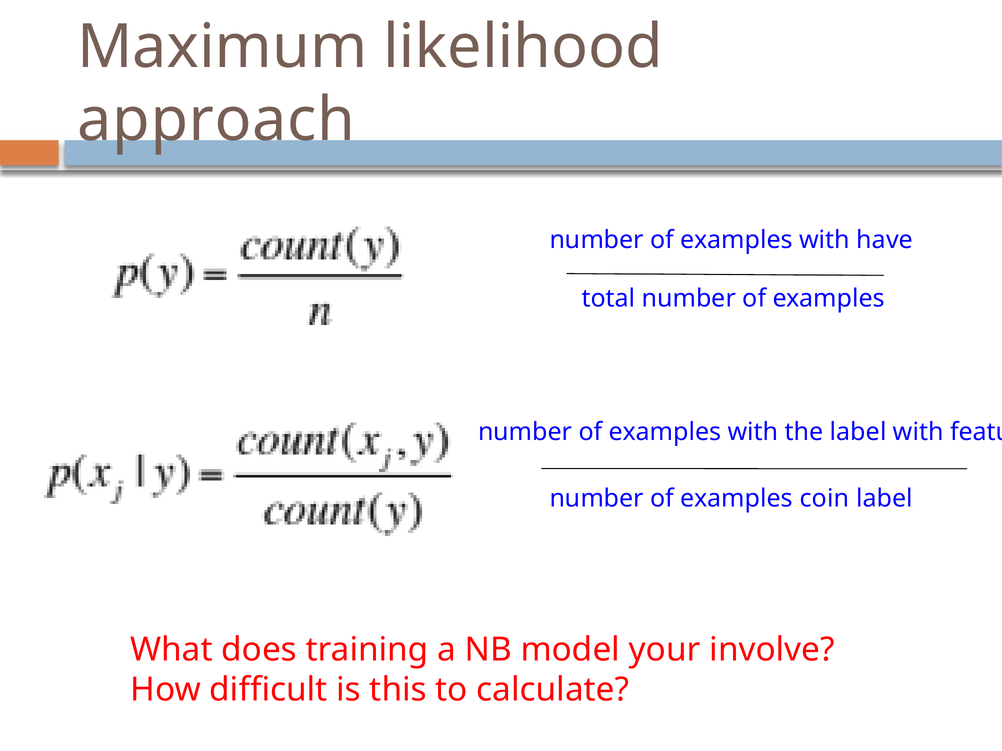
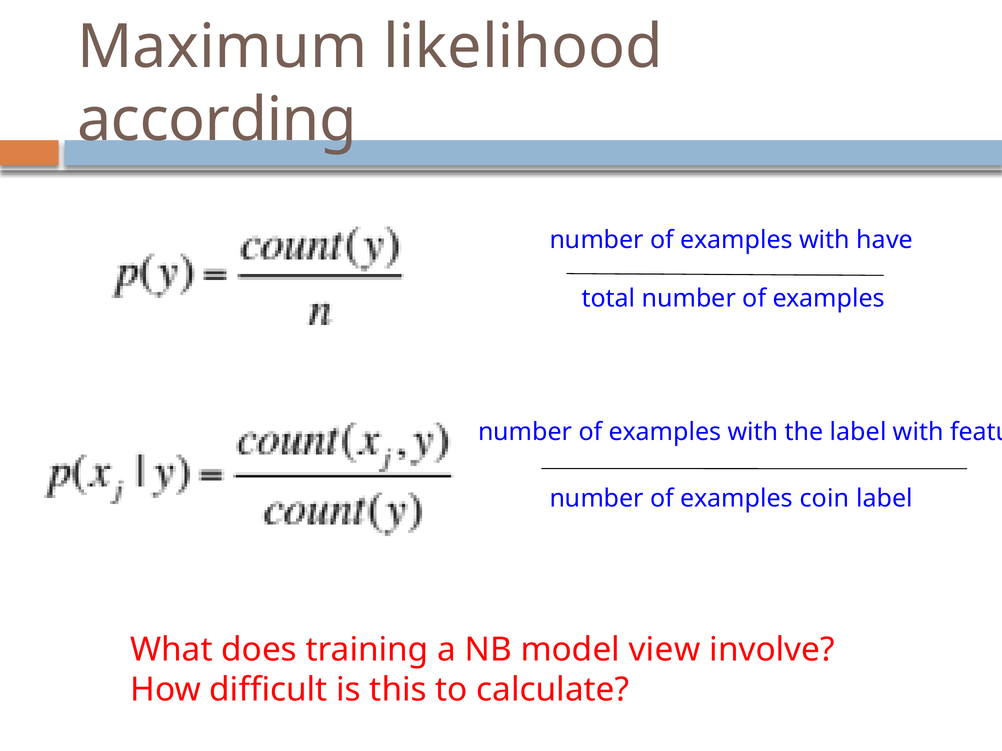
approach: approach -> according (217, 120)
your: your -> view (665, 650)
